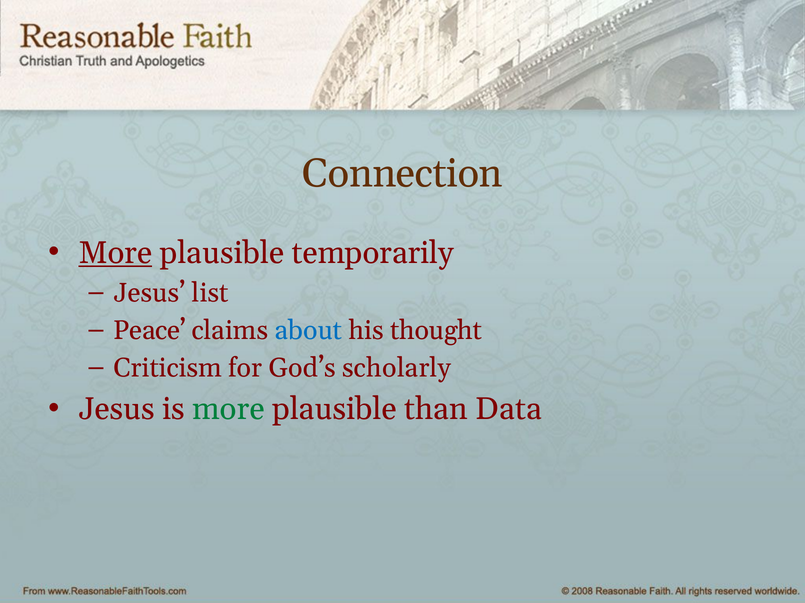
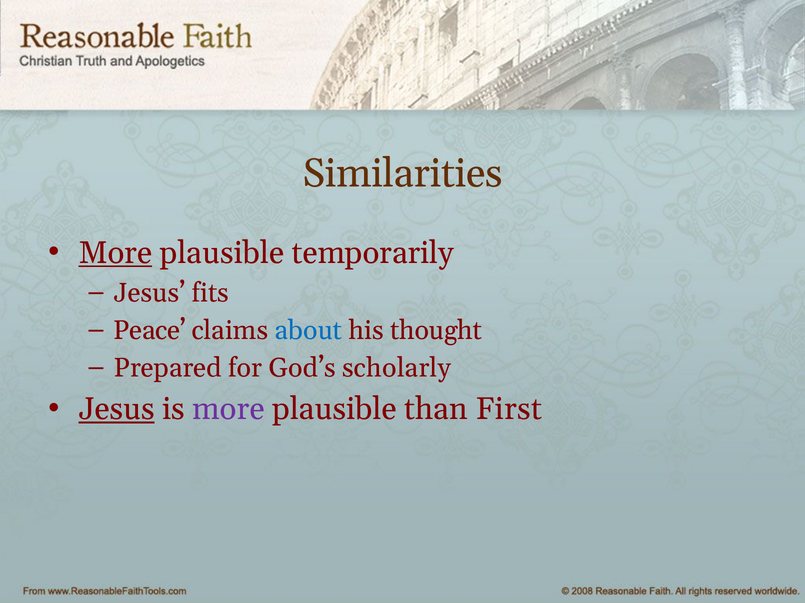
Connection: Connection -> Similarities (403, 174)
list: list -> fits (210, 293)
Criticism: Criticism -> Prepared (168, 368)
Jesus underline: none -> present (117, 410)
more colour: green -> purple (229, 410)
Data: Data -> First (509, 410)
